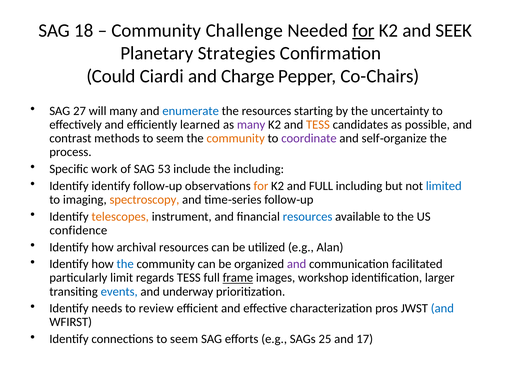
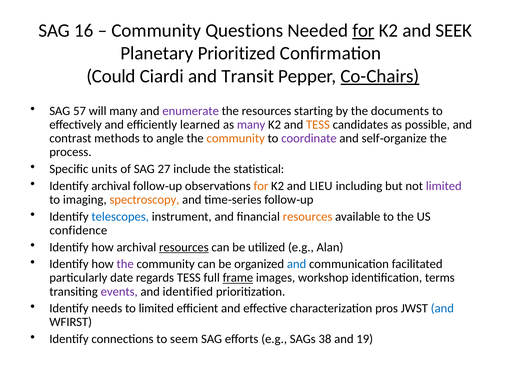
18: 18 -> 16 (84, 30)
Challenge: Challenge -> Questions (244, 30)
Strategies: Strategies -> Prioritized (237, 53)
Charge: Charge -> Transit (248, 76)
Co-Chairs underline: none -> present (380, 76)
27: 27 -> 57 (80, 111)
enumerate colour: blue -> purple (191, 111)
uncertainty: uncertainty -> documents (400, 111)
methods to seem: seem -> angle (170, 138)
work: work -> units (104, 169)
53: 53 -> 27 (164, 169)
the including: including -> statistical (259, 169)
Identify identify: identify -> archival (111, 186)
and FULL: FULL -> LIEU (321, 186)
limited colour: blue -> purple (444, 186)
telescopes colour: orange -> blue (120, 216)
resources colour: blue -> orange (308, 216)
resources underline: none -> present (184, 247)
the colour: blue -> purple (125, 264)
and colour: purple -> blue (297, 264)
limit: limit -> date (122, 277)
larger: larger -> terms (440, 277)
events colour: blue -> purple (119, 291)
underway: underway -> identified (188, 291)
to review: review -> limited (156, 308)
25: 25 -> 38 (325, 339)
17: 17 -> 19 (365, 339)
